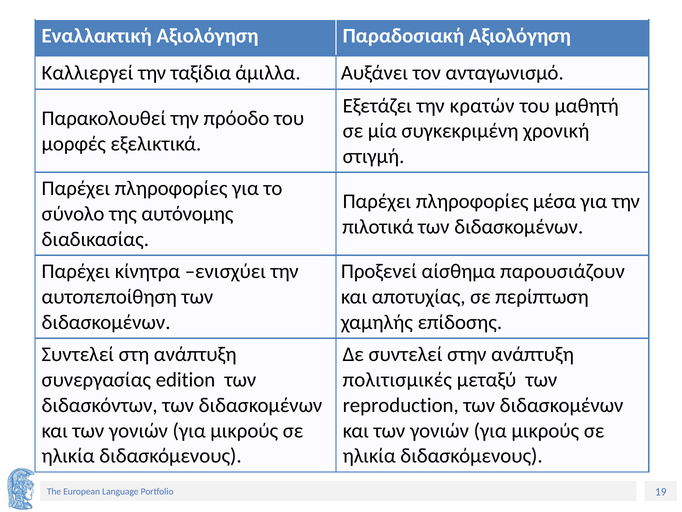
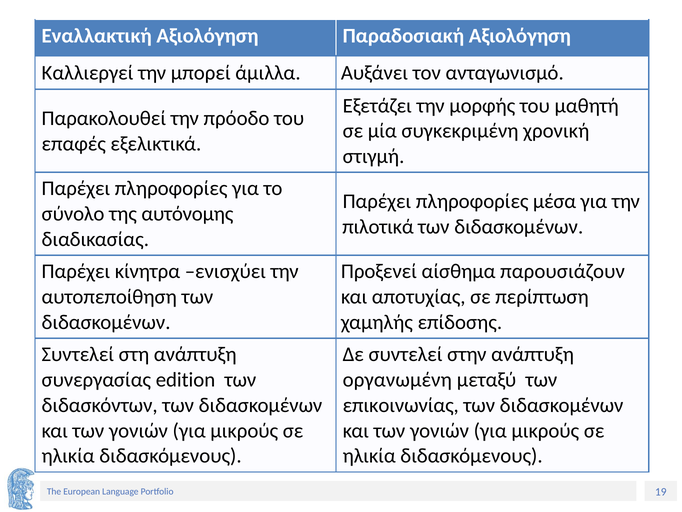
ταξίδια: ταξίδια -> μπορεί (201, 73)
κρατών: κρατών -> μορφής (482, 106)
μορφές: μορφές -> επαφές (74, 144)
πολιτισμικές: πολιτισμικές -> οργανωμένη (397, 380)
reproduction: reproduction -> επικοινωνίας (401, 405)
